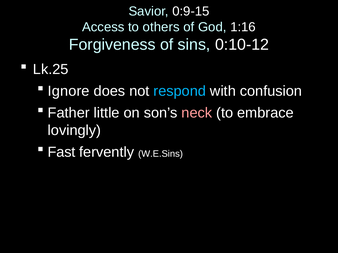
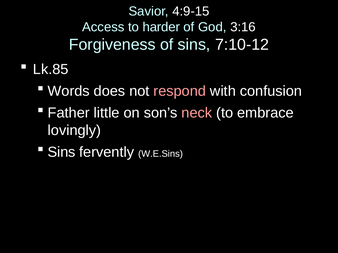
0:9-15: 0:9-15 -> 4:9-15 (191, 11)
others: others -> harder (161, 27)
1:16: 1:16 -> 3:16 (243, 27)
0:10-12: 0:10-12 -> 7:10-12 (242, 45)
Lk.25: Lk.25 -> Lk.85 (51, 69)
Ignore: Ignore -> Words (69, 91)
respond colour: light blue -> pink (180, 91)
Fast: Fast -> Sins (62, 152)
